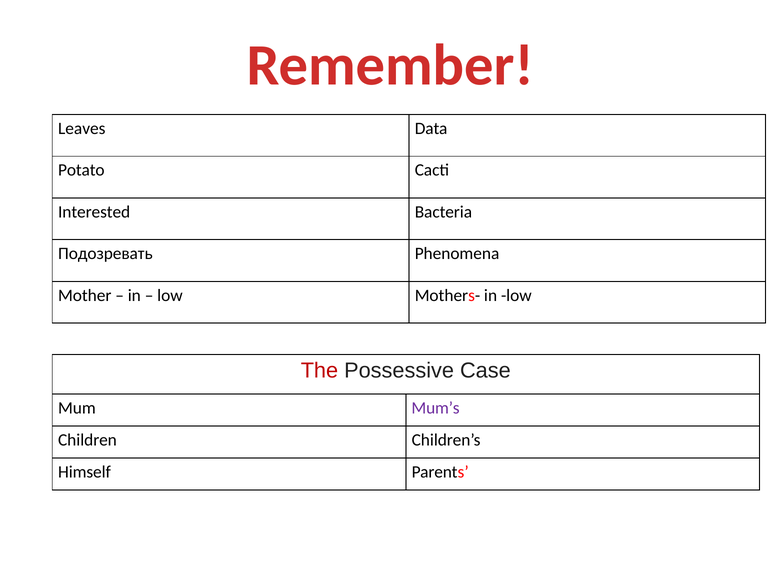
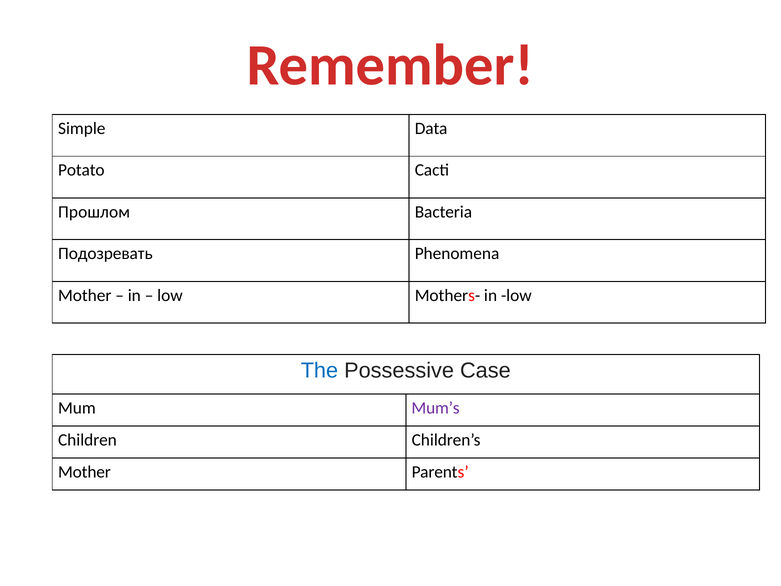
Leaves: Leaves -> Simple (82, 128)
Interested: Interested -> Прошлом (94, 212)
The colour: red -> blue (319, 370)
Himself: Himself -> Mother (84, 472)
